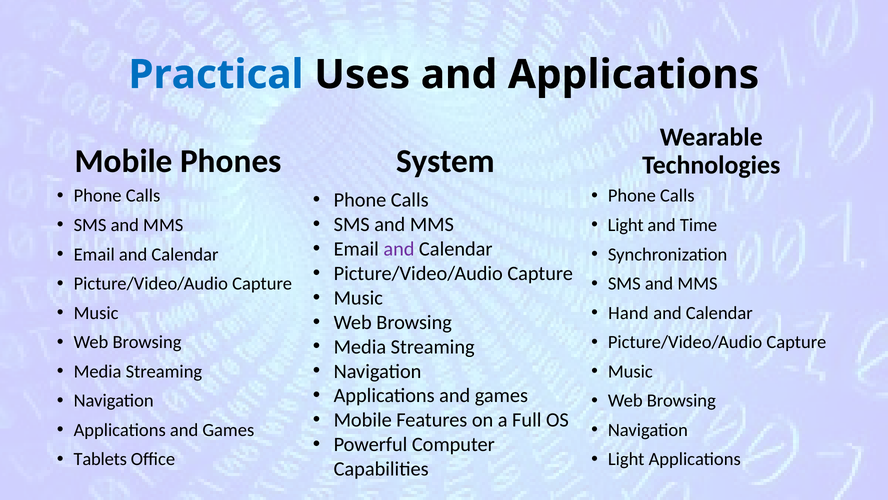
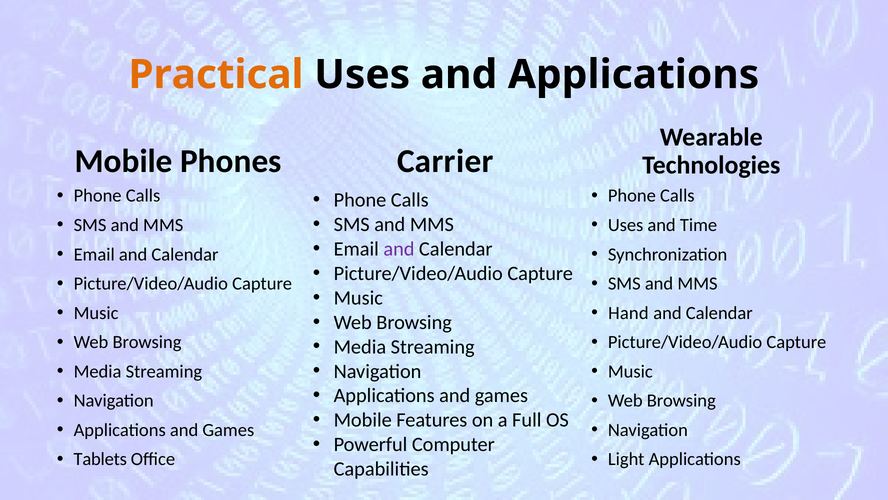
Practical colour: blue -> orange (216, 75)
System: System -> Carrier (445, 161)
Light: Light -> Uses (626, 225)
